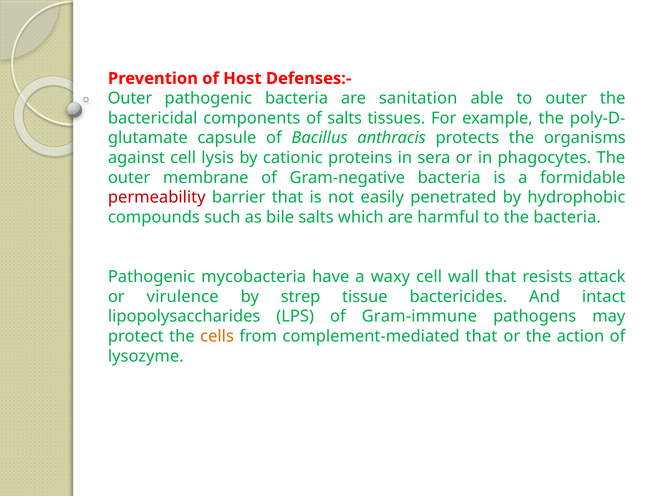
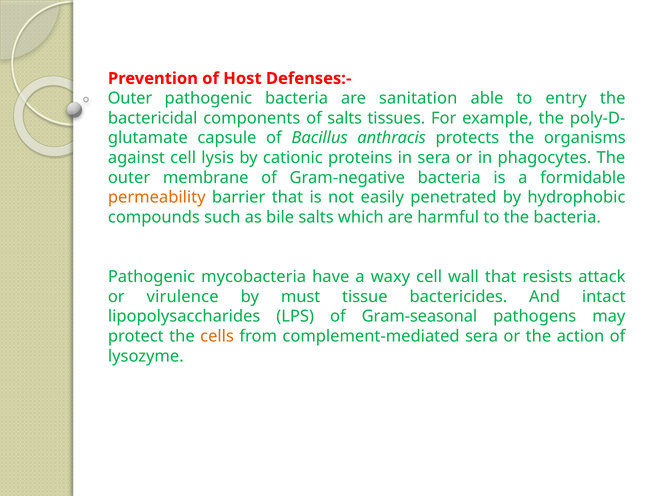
to outer: outer -> entry (566, 98)
permeability colour: red -> orange (157, 197)
strep: strep -> must (301, 297)
Gram-immune: Gram-immune -> Gram-seasonal (419, 316)
complement-mediated that: that -> sera (482, 336)
